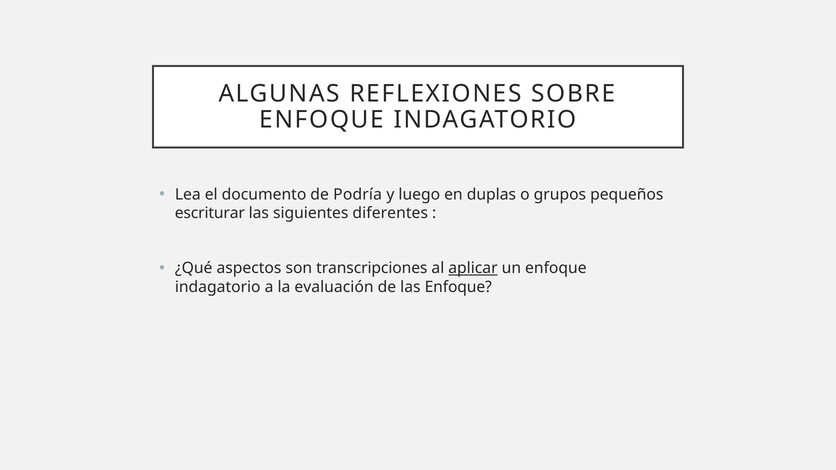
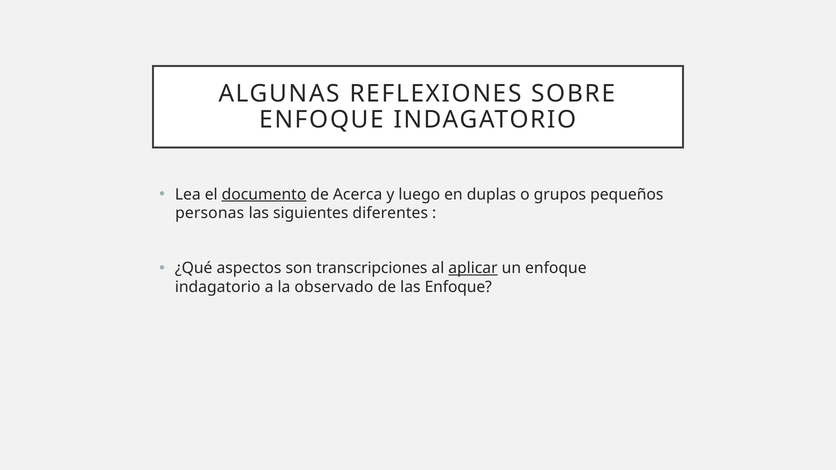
documento underline: none -> present (264, 195)
Podría: Podría -> Acerca (358, 195)
escriturar: escriturar -> personas (210, 213)
evaluación: evaluación -> observado (334, 287)
